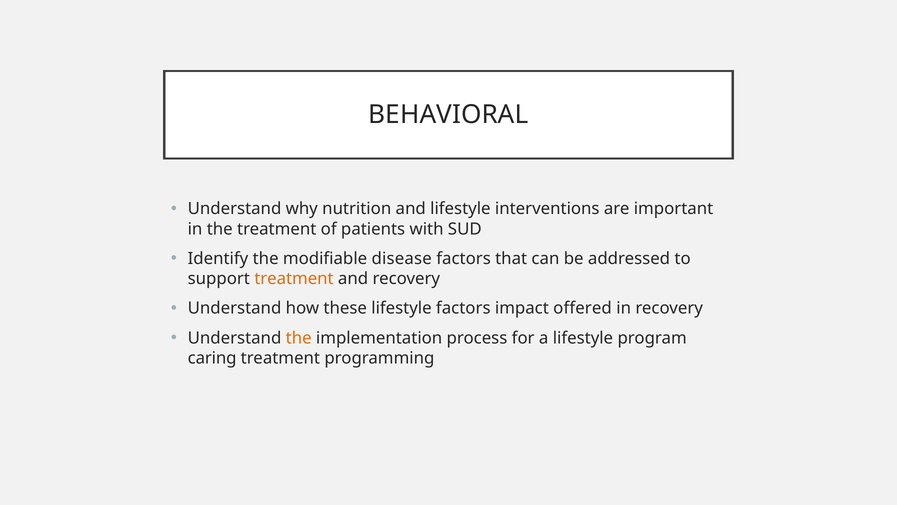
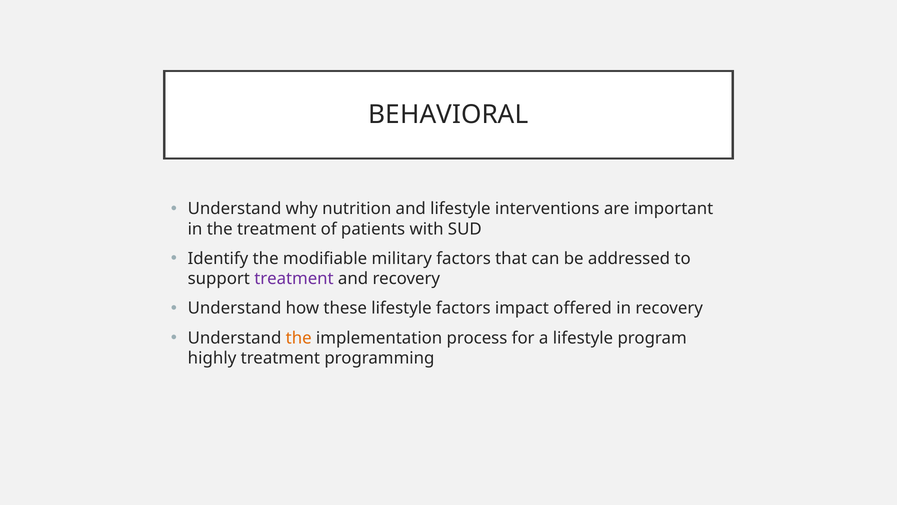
disease: disease -> military (402, 258)
treatment colour: orange -> purple (294, 279)
caring: caring -> highly (212, 358)
